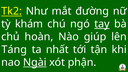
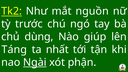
đường: đường -> nguồn (92, 11)
khám: khám -> trước (29, 24)
tay underline: present -> none (102, 24)
hoàn: hoàn -> dùng (39, 37)
